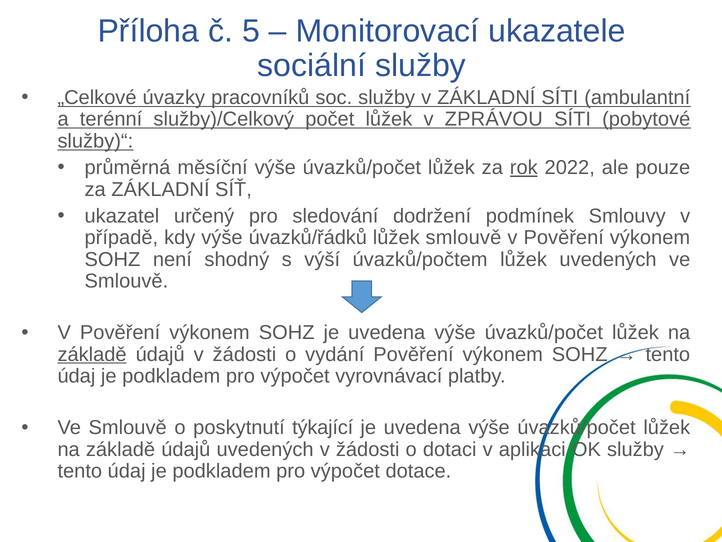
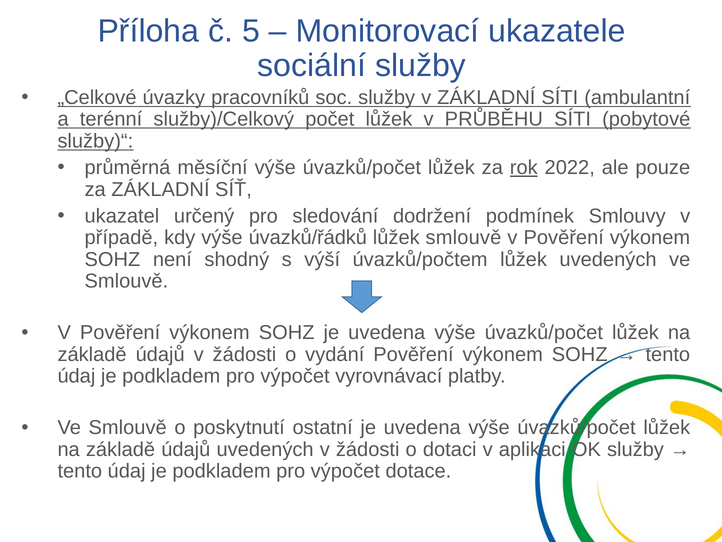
ZPRÁVOU: ZPRÁVOU -> PRŮBĚHU (494, 119)
základě underline: present -> none (92, 354)
týkající: týkající -> ostatní (323, 427)
